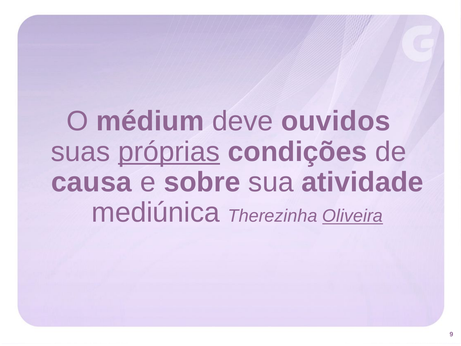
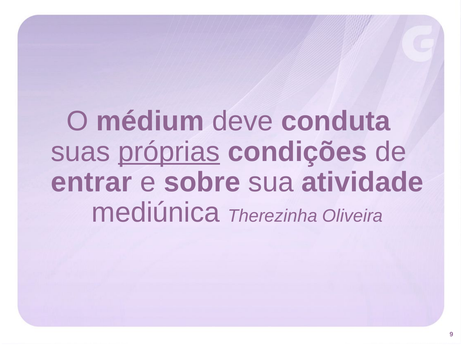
ouvidos: ouvidos -> conduta (336, 121)
causa: causa -> entrar (91, 182)
Oliveira underline: present -> none (353, 216)
